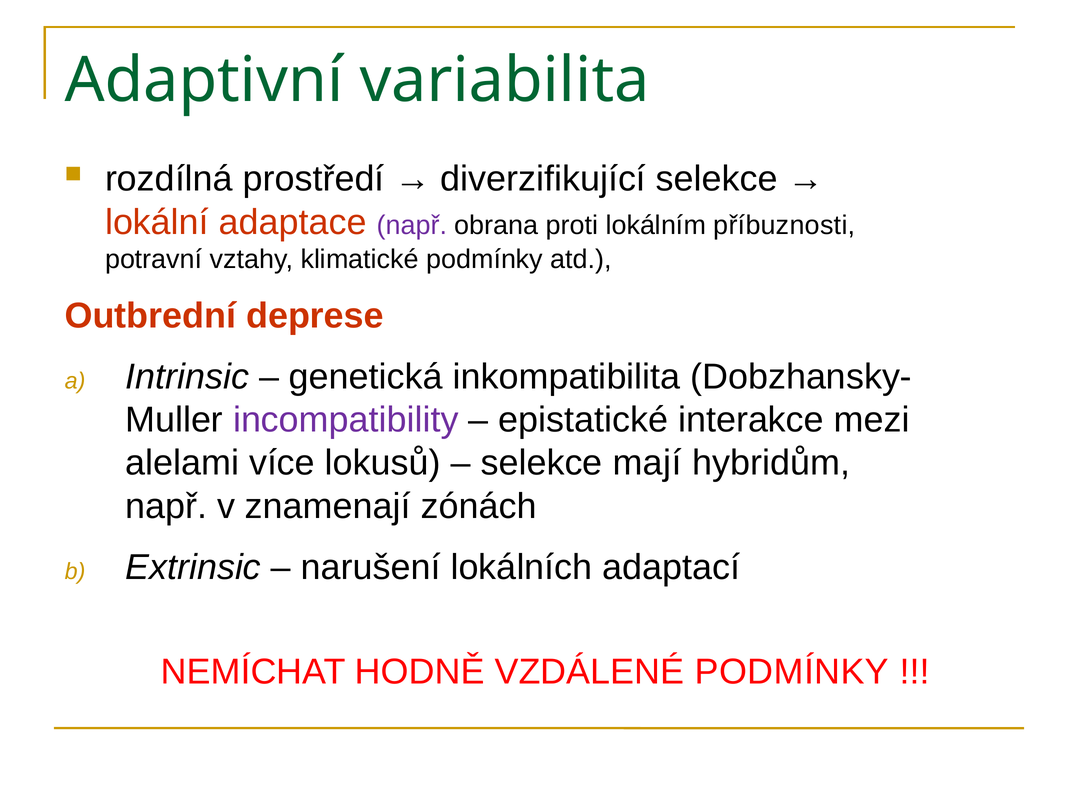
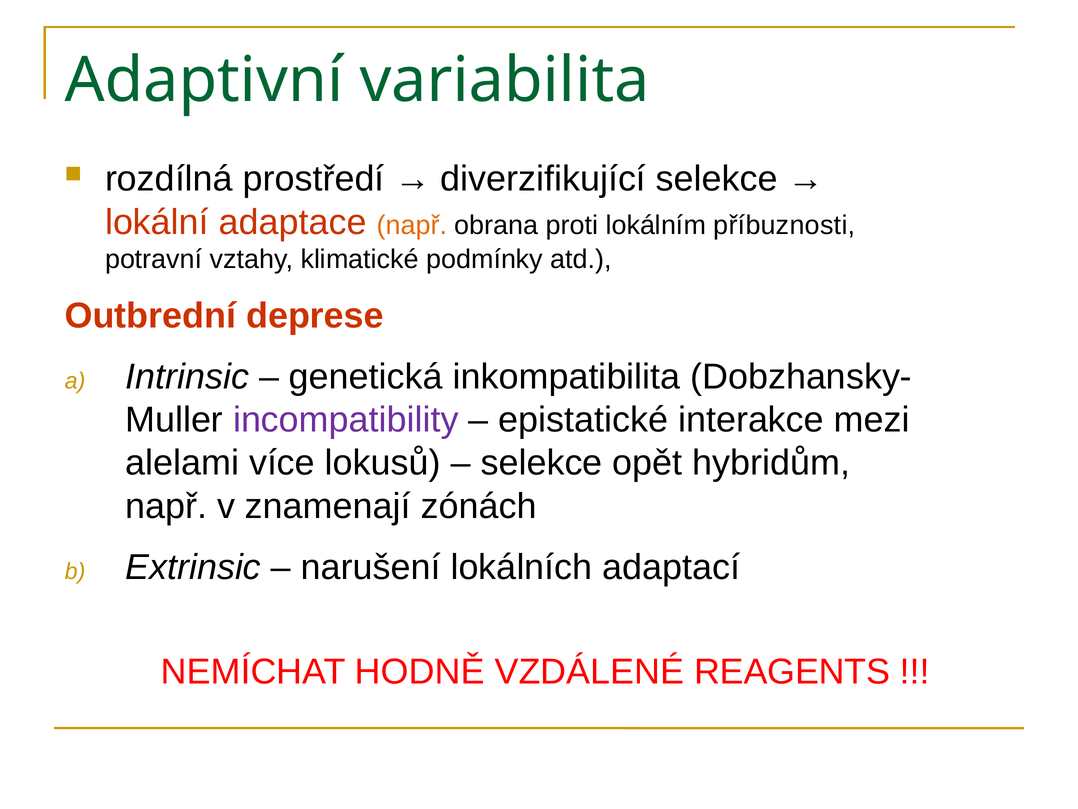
např colour: purple -> orange (412, 225)
mají: mají -> opět (647, 463)
VZDÁLENÉ PODMÍNKY: PODMÍNKY -> REAGENTS (792, 671)
